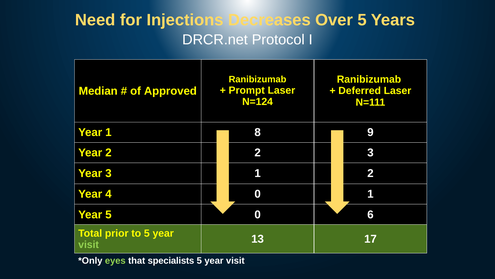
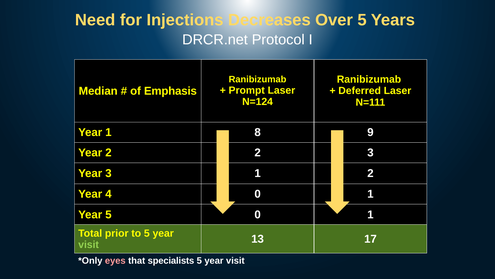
Approved: Approved -> Emphasis (170, 91)
5 0 6: 6 -> 1 (370, 214)
eyes colour: light green -> pink (115, 260)
